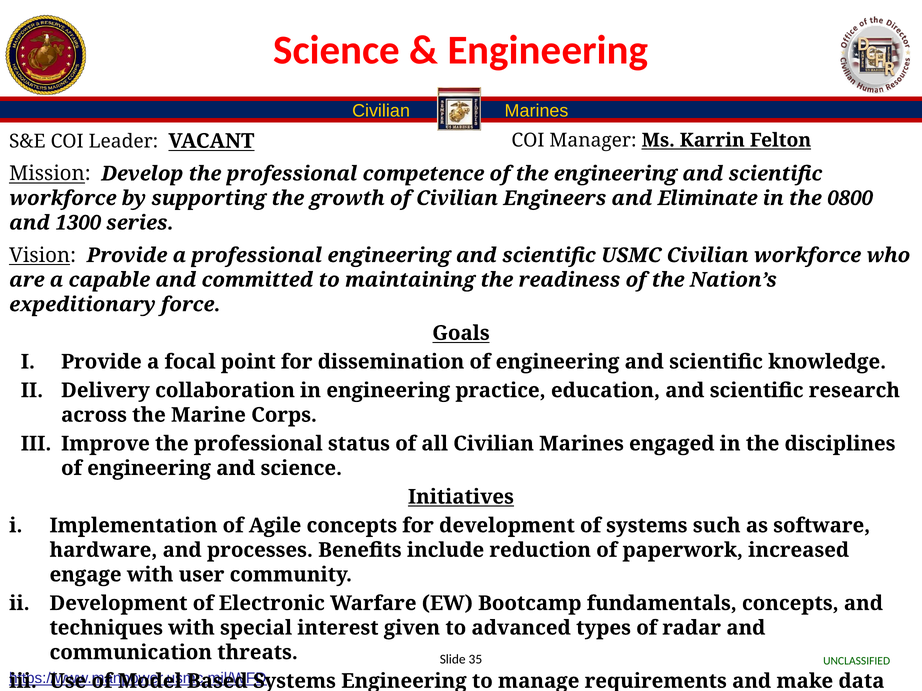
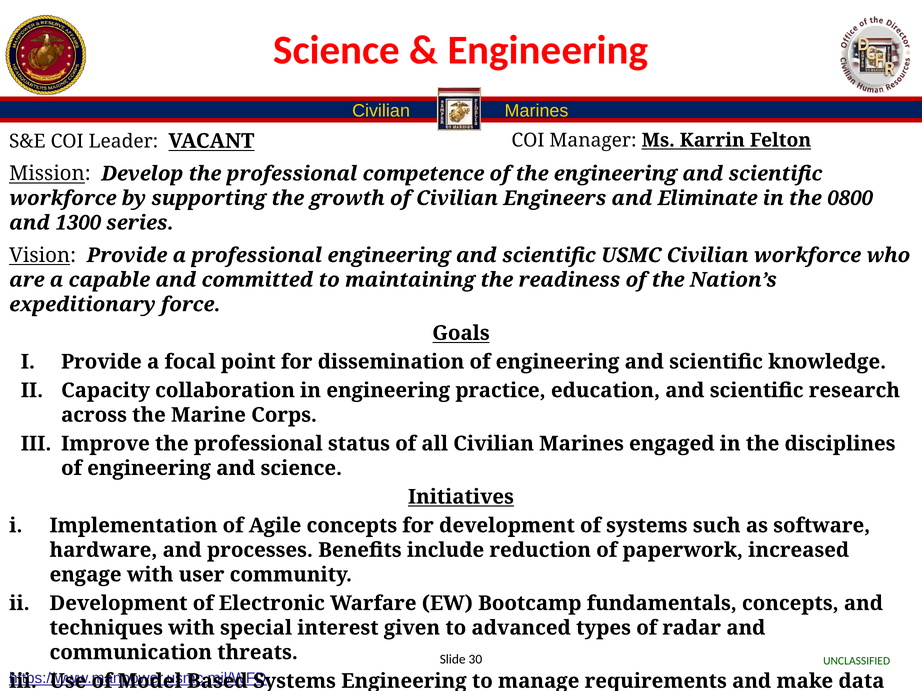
Delivery: Delivery -> Capacity (106, 391)
35: 35 -> 30 (475, 660)
